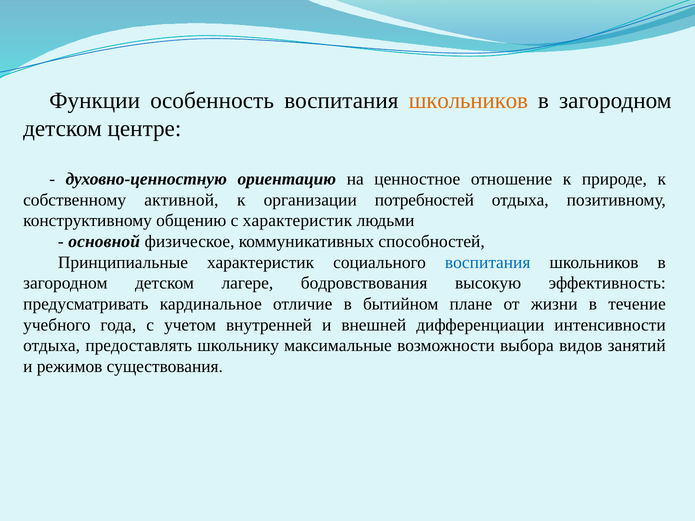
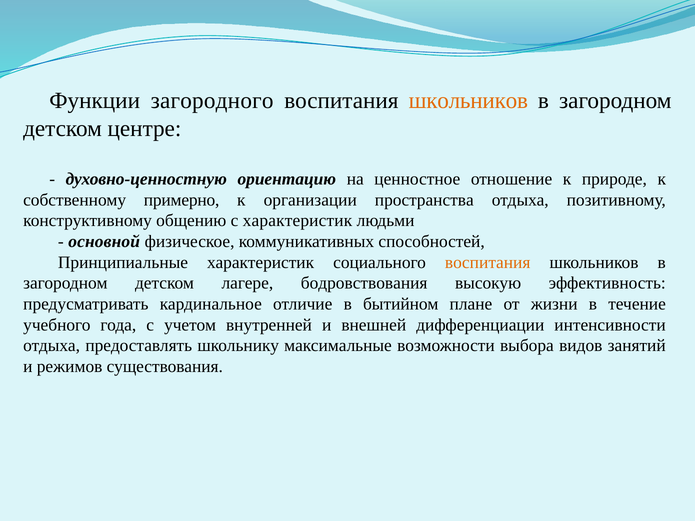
особенность: особенность -> загородного (212, 101)
активной: активной -> примерно (182, 200)
потребностей: потребностей -> пространства (424, 200)
воспитания colour: blue -> orange (488, 262)
